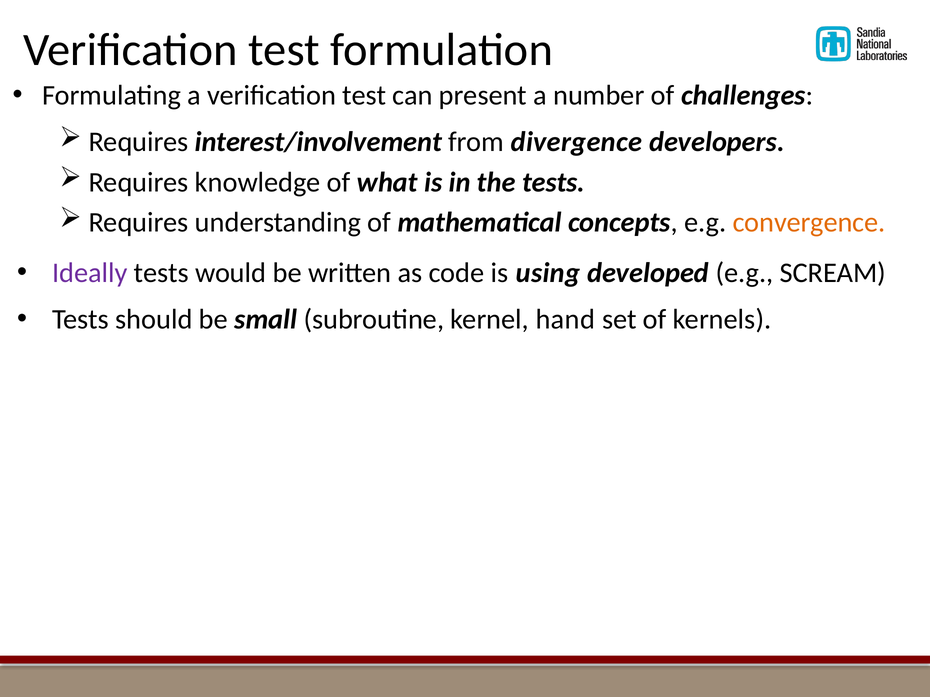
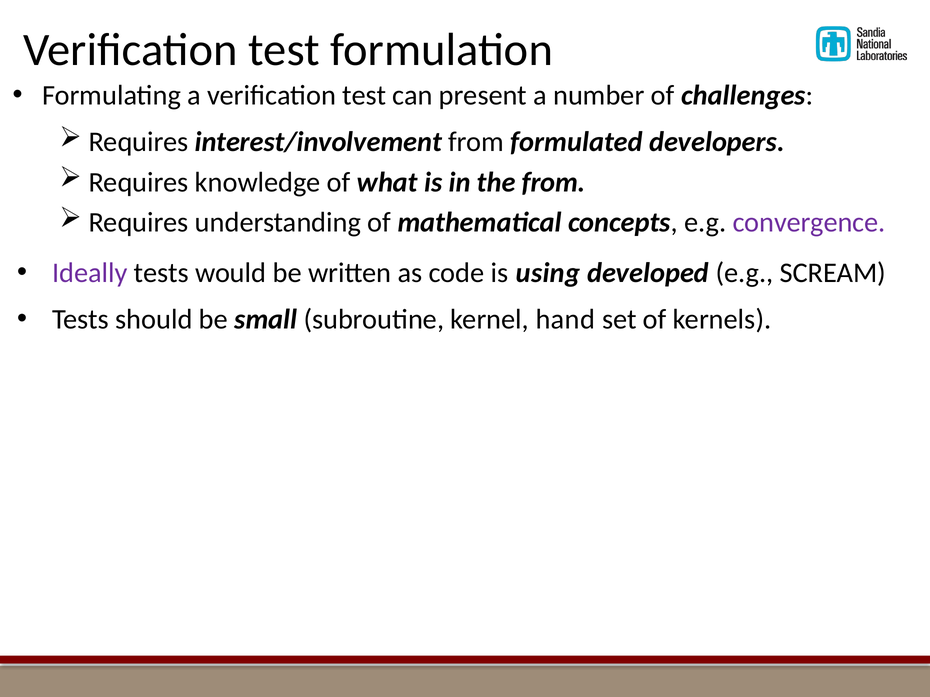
divergence: divergence -> formulated (577, 142)
the tests: tests -> from (554, 182)
convergence colour: orange -> purple (809, 223)
